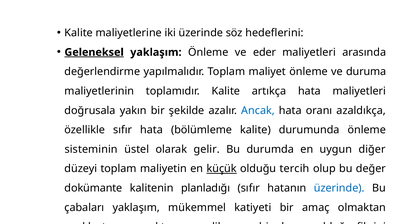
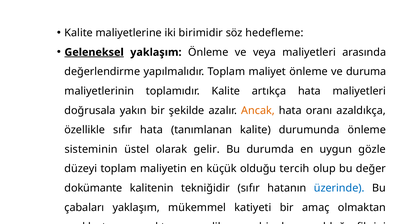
iki üzerinde: üzerinde -> birimidir (201, 33)
hedeflerini: hedeflerini -> hedefleme (274, 33)
eder: eder -> veya (265, 52)
Ancak colour: blue -> orange (258, 111)
bölümleme: bölümleme -> tanımlanan (202, 130)
diğer: diğer -> gözle (372, 150)
küçük underline: present -> none (222, 169)
planladığı: planladığı -> tekniğidir (206, 188)
